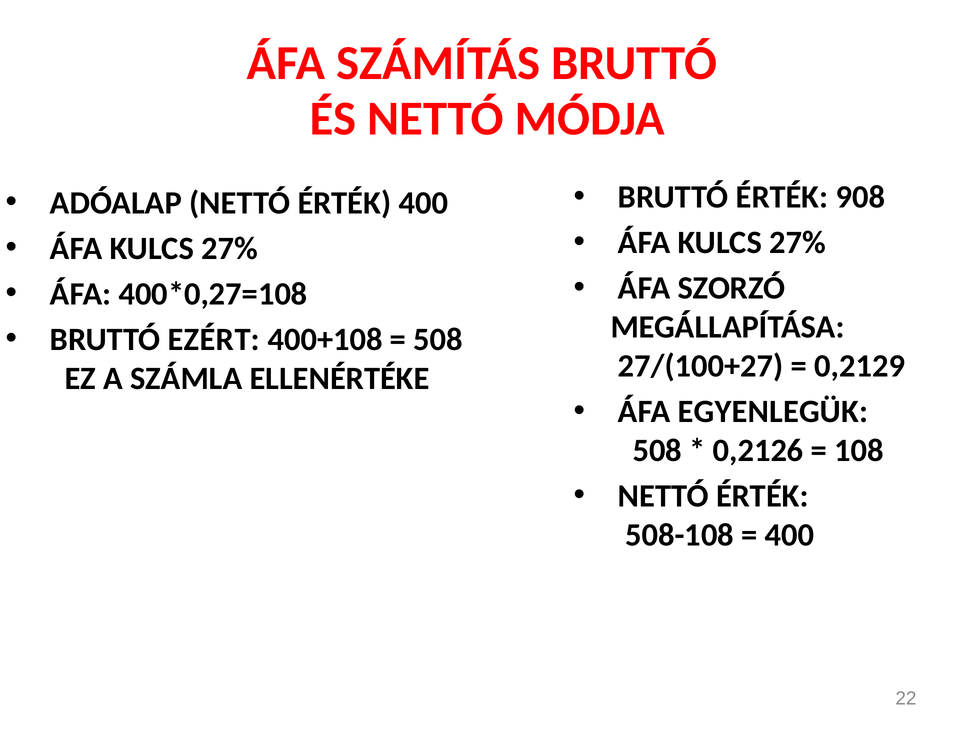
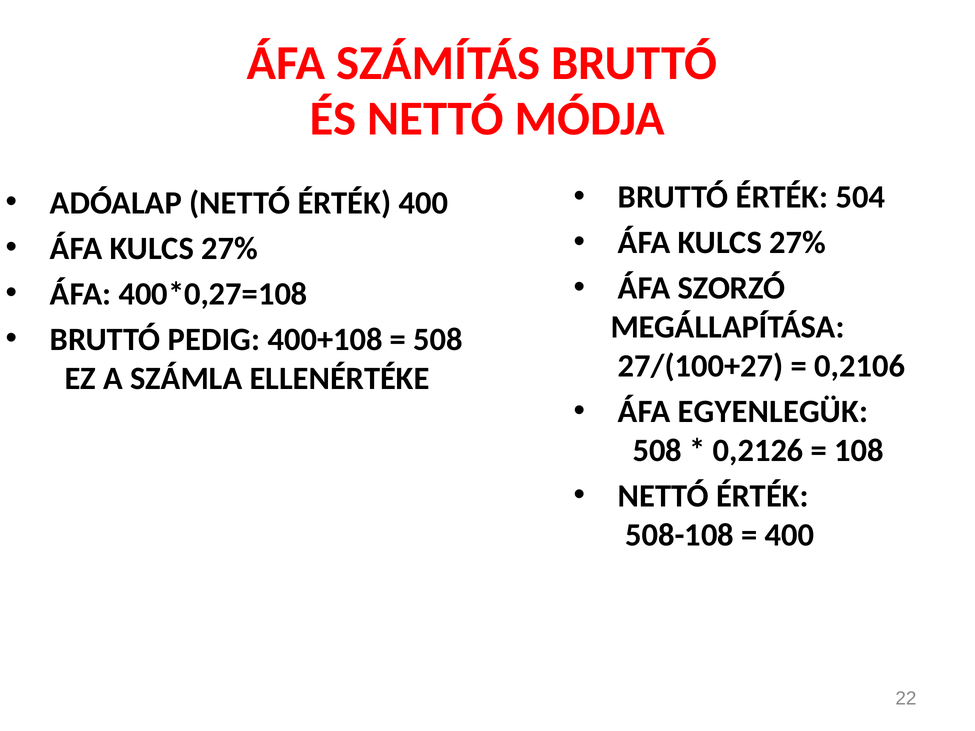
908: 908 -> 504 (860, 197)
EZÉRT: EZÉRT -> PEDIG (214, 340)
0,2129: 0,2129 -> 0,2106 (860, 366)
